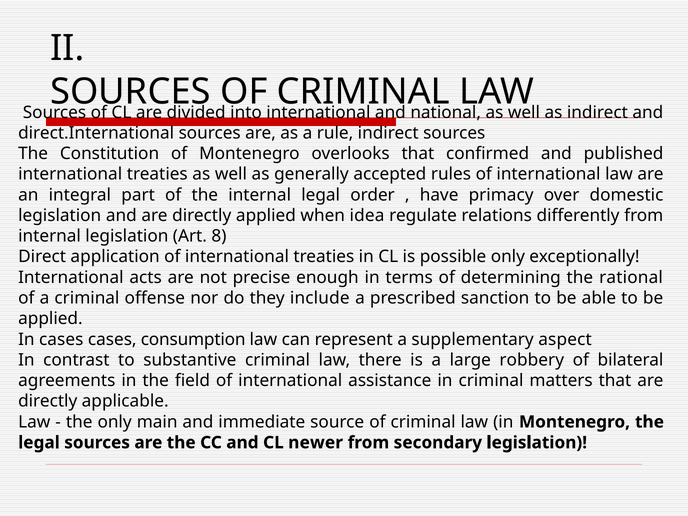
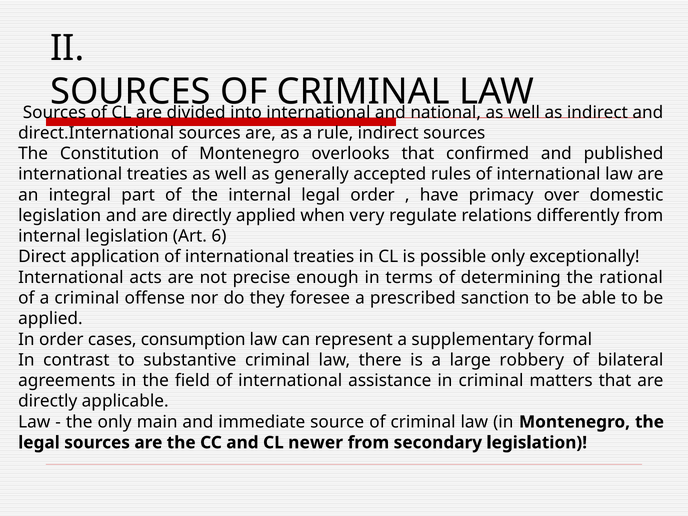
idea: idea -> very (367, 216)
8: 8 -> 6 (219, 236)
include: include -> foresee (320, 298)
In cases: cases -> order (61, 339)
aspect: aspect -> formal (565, 339)
